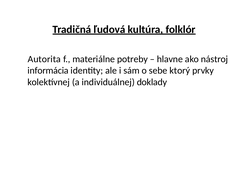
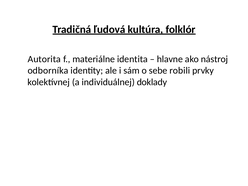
potreby: potreby -> identita (132, 59)
informácia: informácia -> odborníka (48, 71)
ktorý: ktorý -> robili (180, 71)
